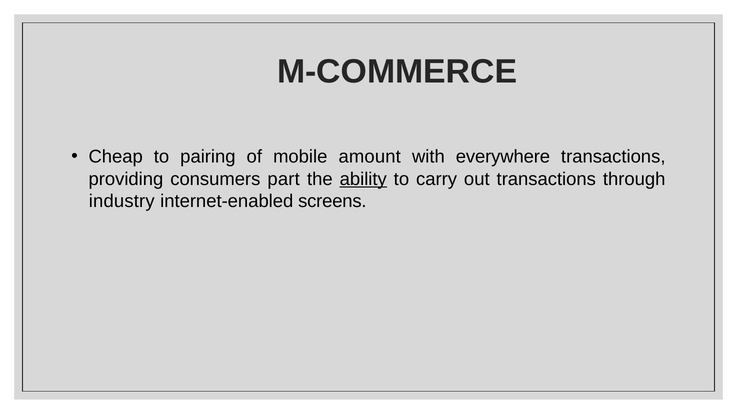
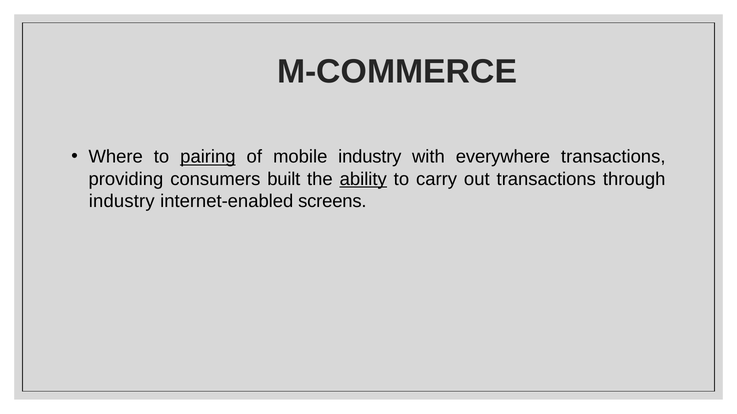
Cheap: Cheap -> Where (116, 157)
pairing underline: none -> present (208, 157)
mobile amount: amount -> industry (370, 157)
part: part -> built (284, 179)
